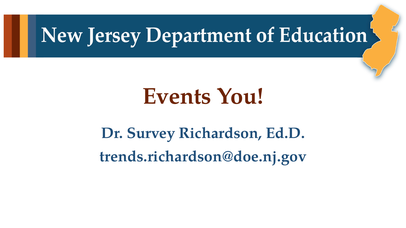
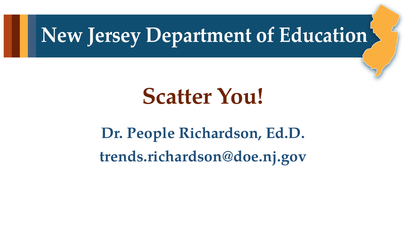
Events: Events -> Scatter (177, 97)
Survey: Survey -> People (151, 133)
